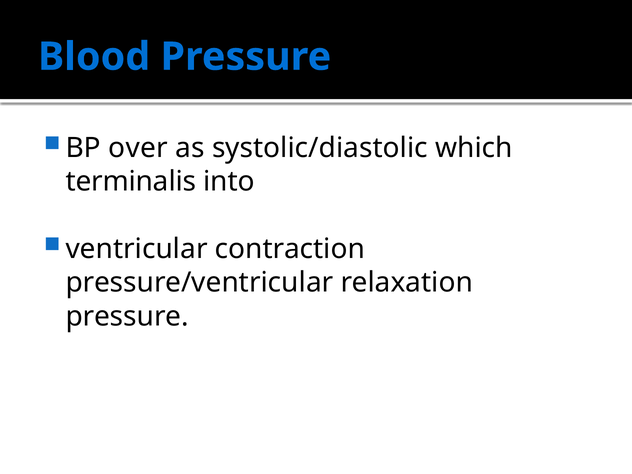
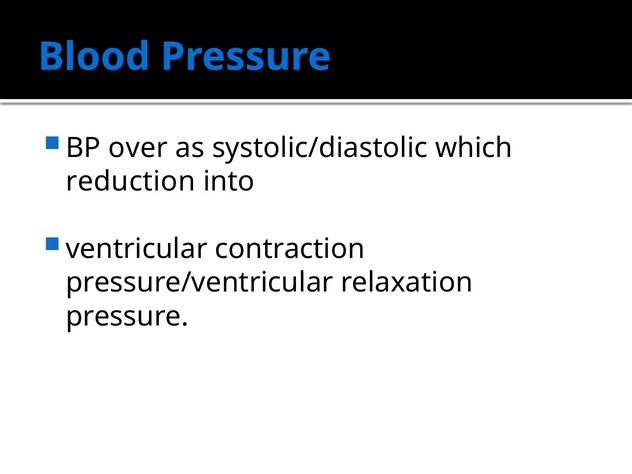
terminalis: terminalis -> reduction (131, 182)
